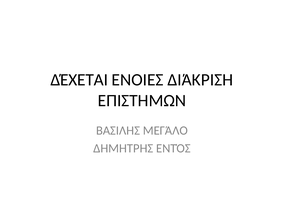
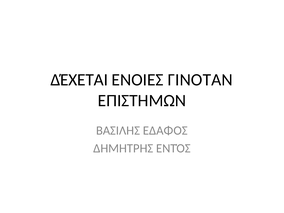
ΔΙΆΚΡΙΣΗ: ΔΙΆΚΡΙΣΗ -> ΓΙΝΟΤΑΝ (200, 80)
ΜΕΓΆΛΟ: ΜΕΓΆΛΟ -> ΕΔΑΦΟΣ (165, 131)
